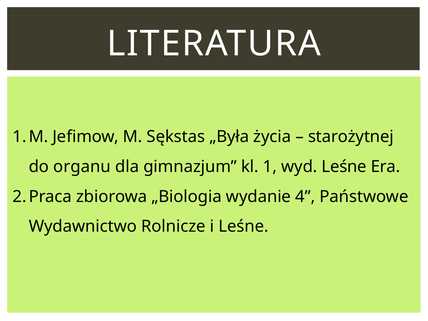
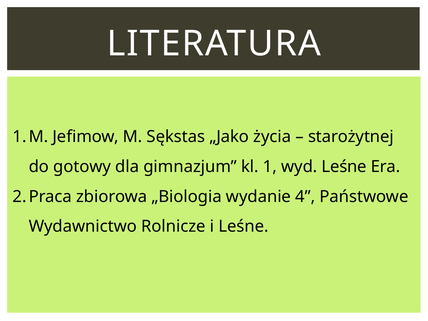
„Była: „Była -> „Jako (229, 137)
organu: organu -> gotowy (82, 167)
